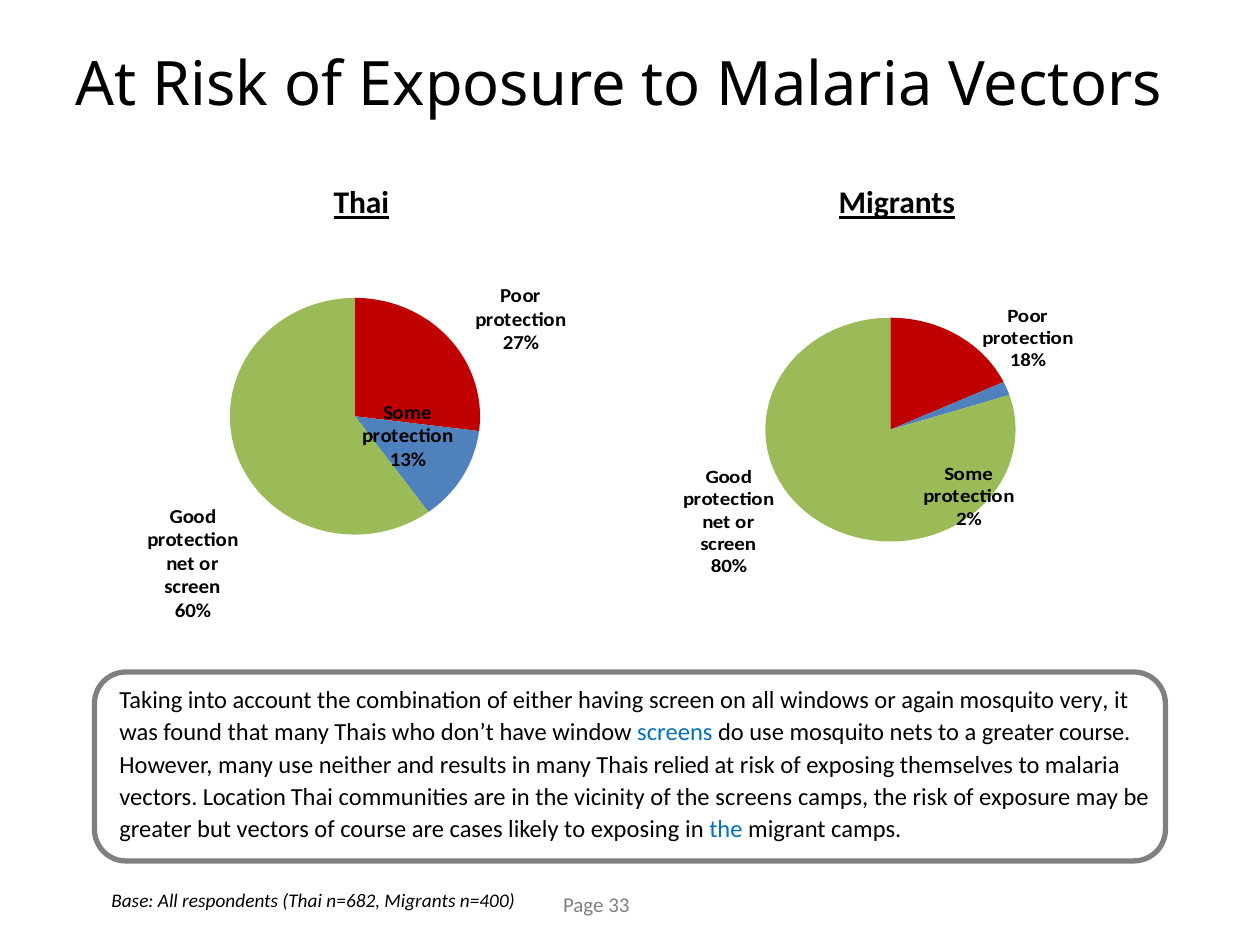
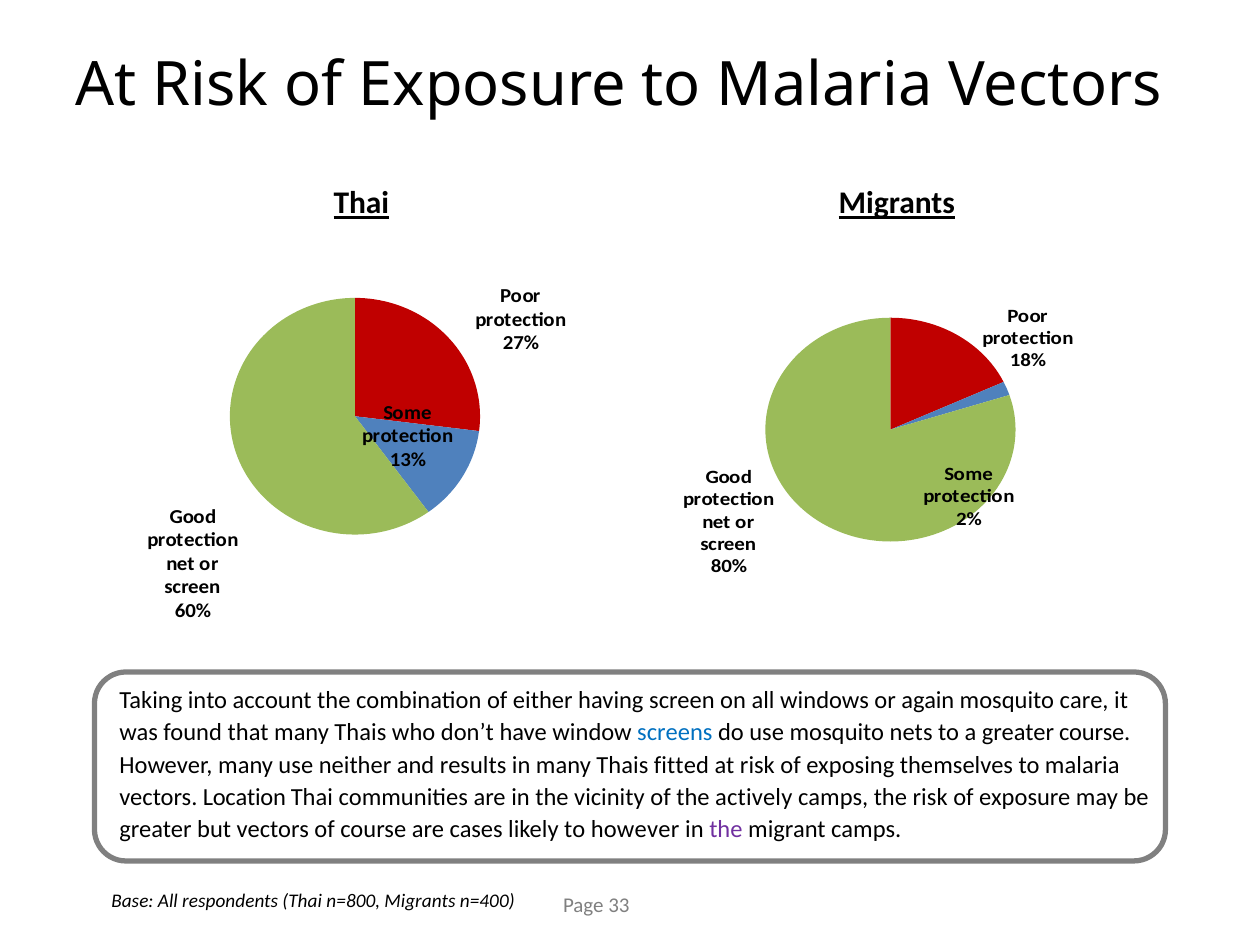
very: very -> care (1084, 700)
relied: relied -> fitted (681, 765)
the screens: screens -> actively (754, 798)
to exposing: exposing -> however (635, 830)
the colour: blue -> purple (726, 830)
n=682: n=682 -> n=800 (353, 901)
